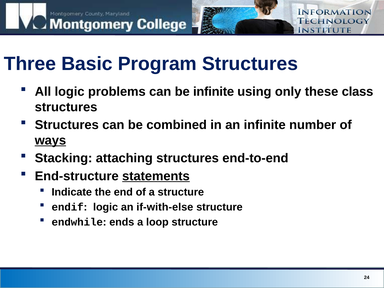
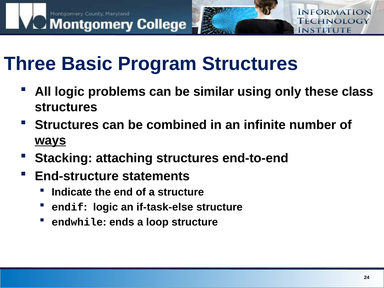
be infinite: infinite -> similar (214, 92)
statements underline: present -> none (156, 176)
if-with-else: if-with-else -> if-task-else (165, 207)
